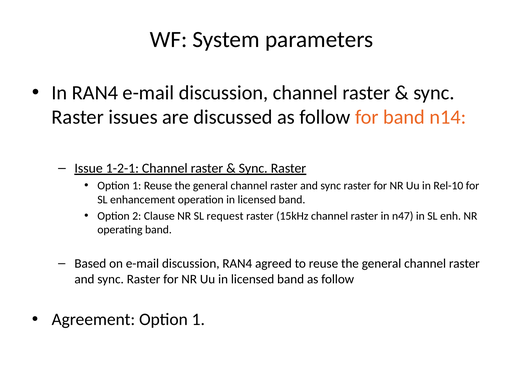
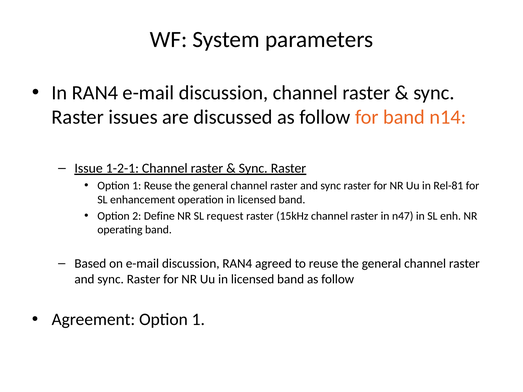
Rel-10: Rel-10 -> Rel-81 (448, 186)
Clause: Clause -> Define (159, 216)
